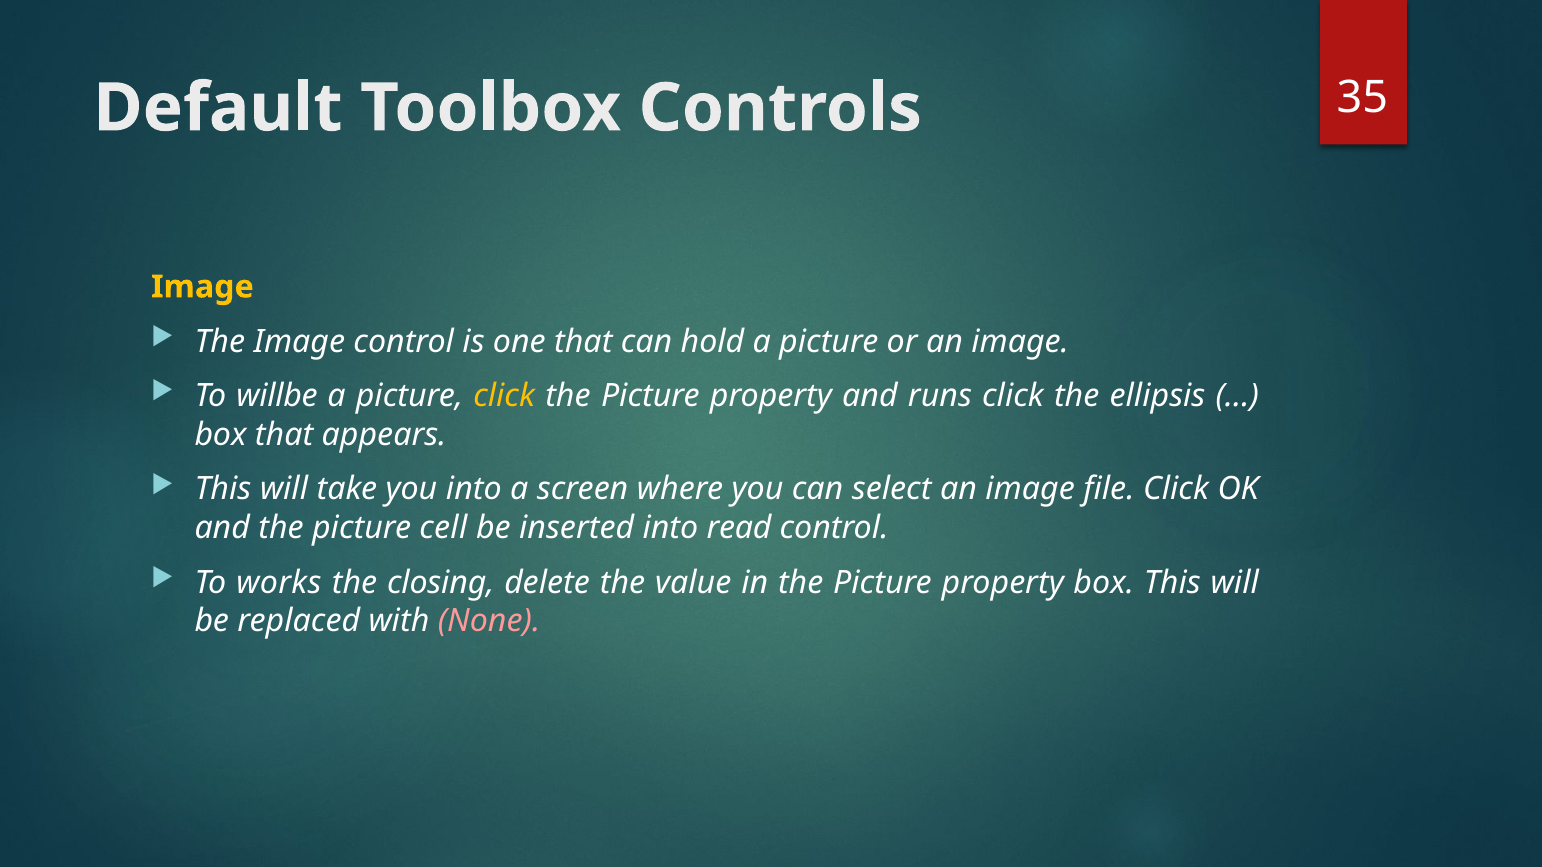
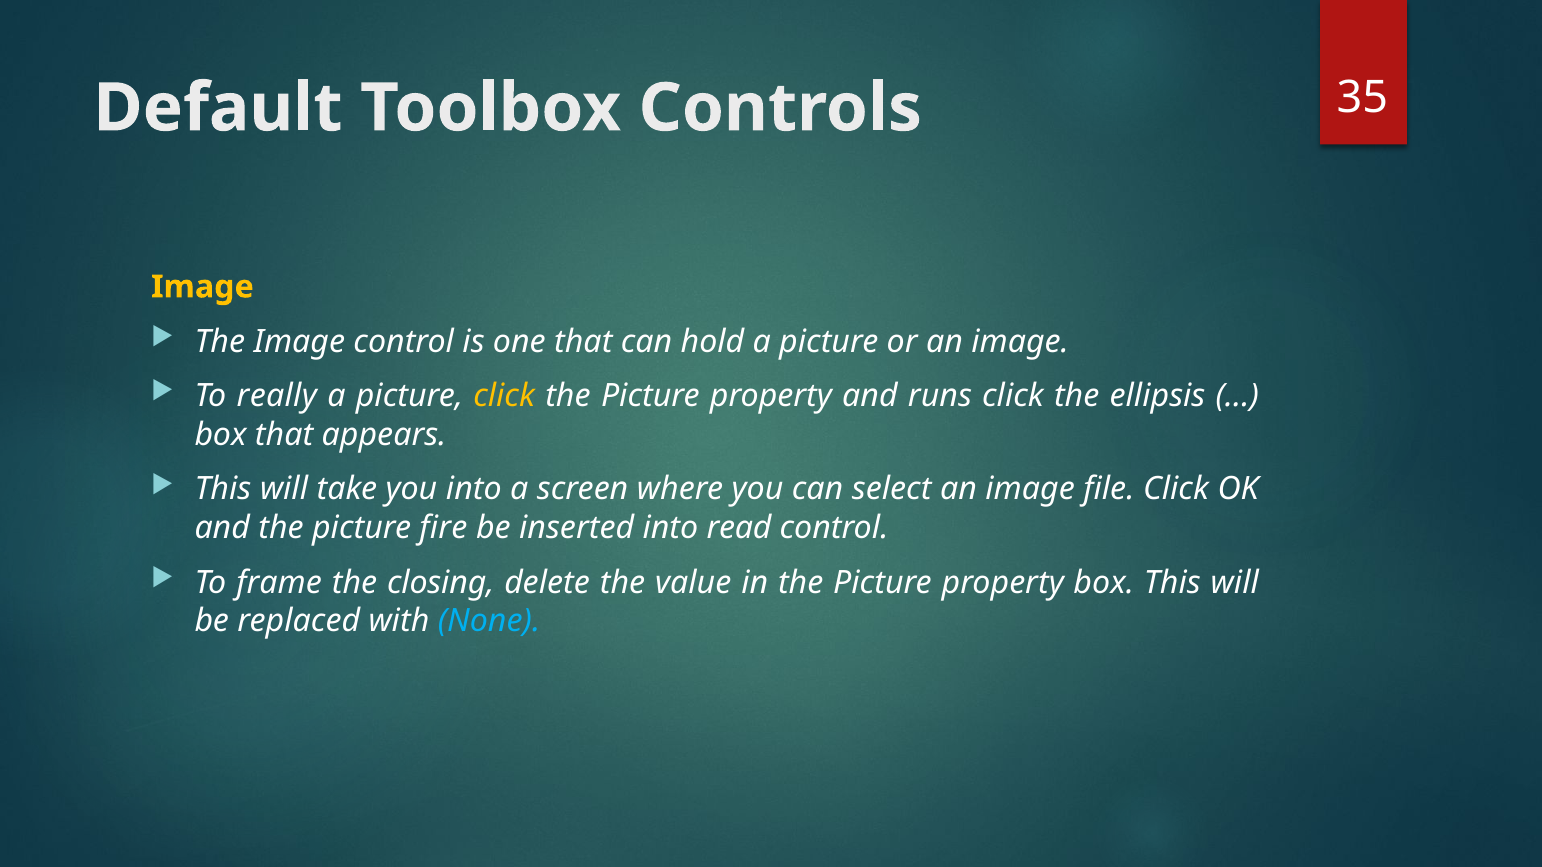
willbe: willbe -> really (277, 396)
cell: cell -> fire (443, 528)
works: works -> frame (279, 583)
None colour: pink -> light blue (489, 621)
